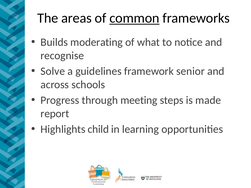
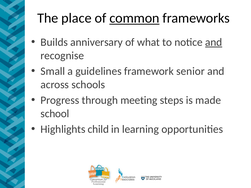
areas: areas -> place (76, 18)
moderating: moderating -> anniversary (97, 42)
and underline: none -> present (214, 42)
Solve: Solve -> Small (53, 71)
report: report -> school (55, 114)
